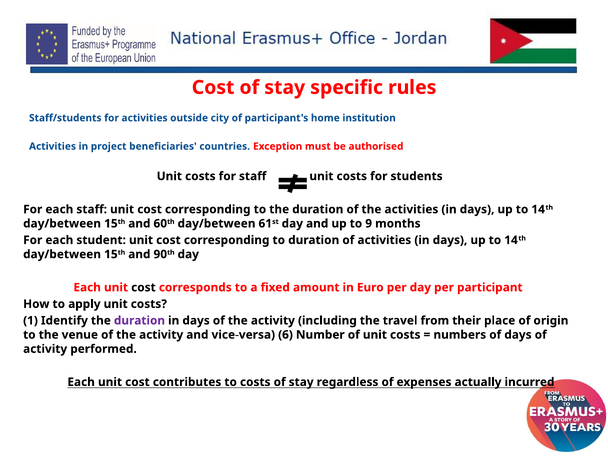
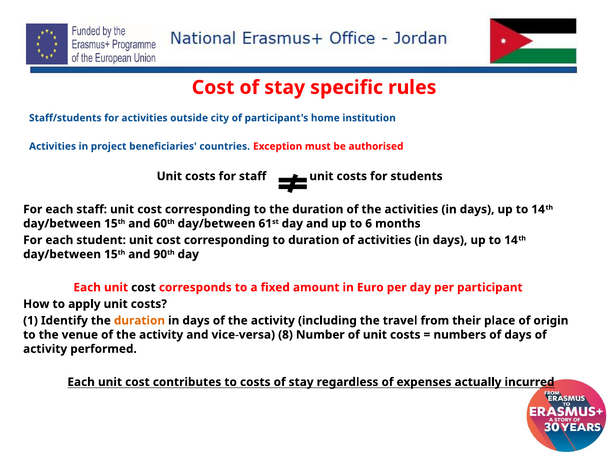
9: 9 -> 6 (369, 224)
duration colour: purple -> orange (139, 321)
6: 6 -> 8 (285, 335)
